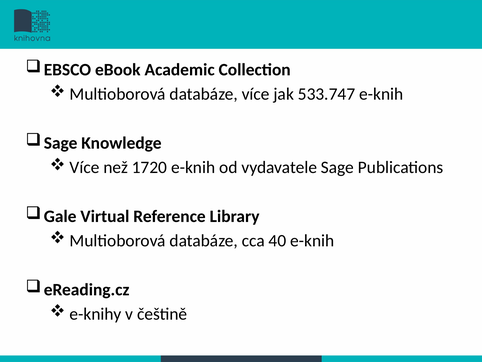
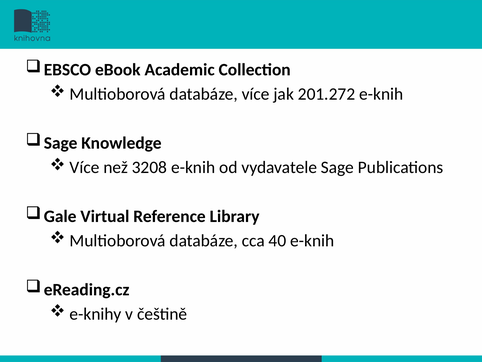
533.747: 533.747 -> 201.272 (327, 94)
1720: 1720 -> 3208 (149, 167)
